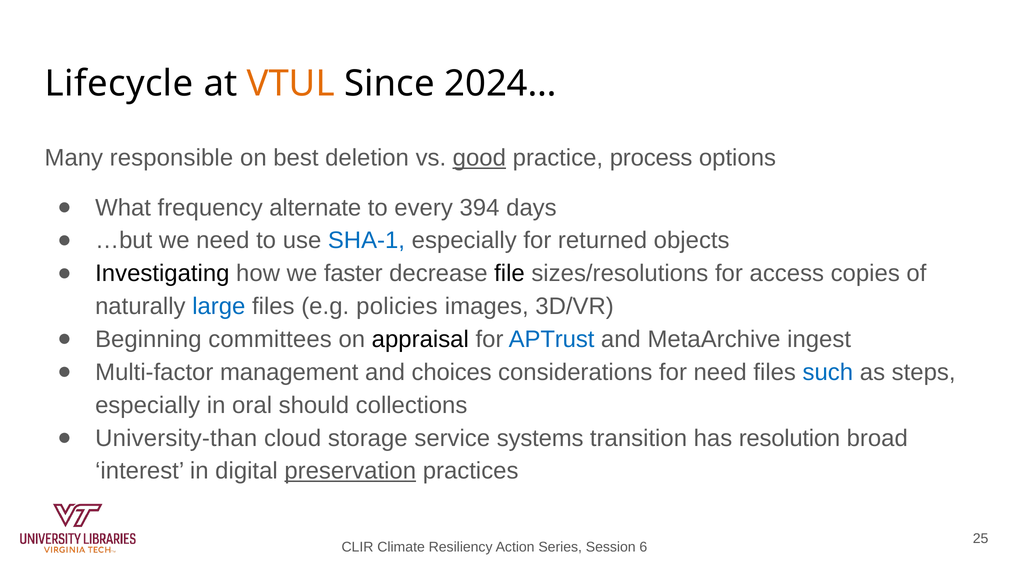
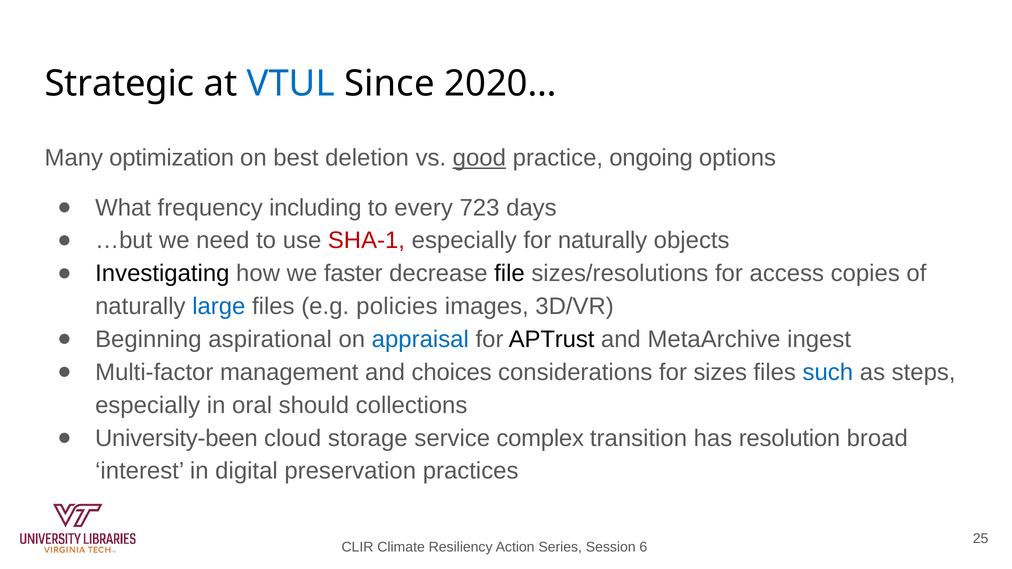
Lifecycle: Lifecycle -> Strategic (119, 84)
VTUL colour: orange -> blue (291, 84)
2024…: 2024… -> 2020… (500, 84)
responsible: responsible -> optimization (172, 158)
process: process -> ongoing (651, 158)
alternate: alternate -> including (315, 208)
394: 394 -> 723 (479, 208)
SHA-1 colour: blue -> red (366, 241)
for returned: returned -> naturally (603, 241)
committees: committees -> aspirational (270, 340)
appraisal colour: black -> blue (420, 340)
APTrust colour: blue -> black (552, 340)
for need: need -> sizes (720, 372)
University-than: University-than -> University-been (176, 438)
systems: systems -> complex (540, 438)
preservation underline: present -> none (350, 471)
